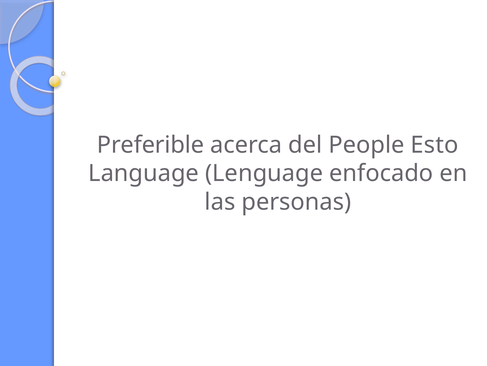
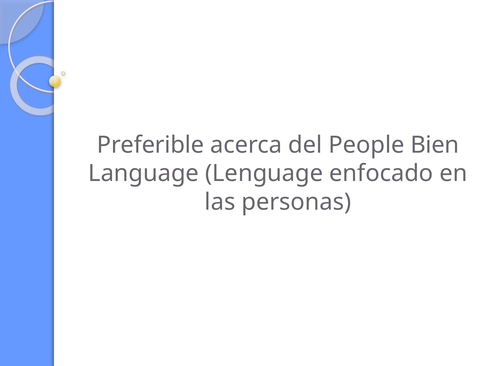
Esto: Esto -> Bien (435, 145)
